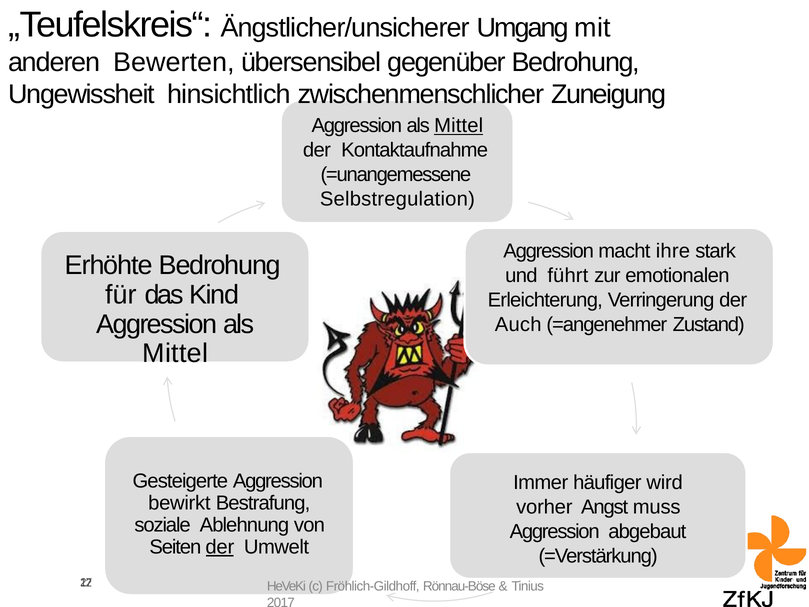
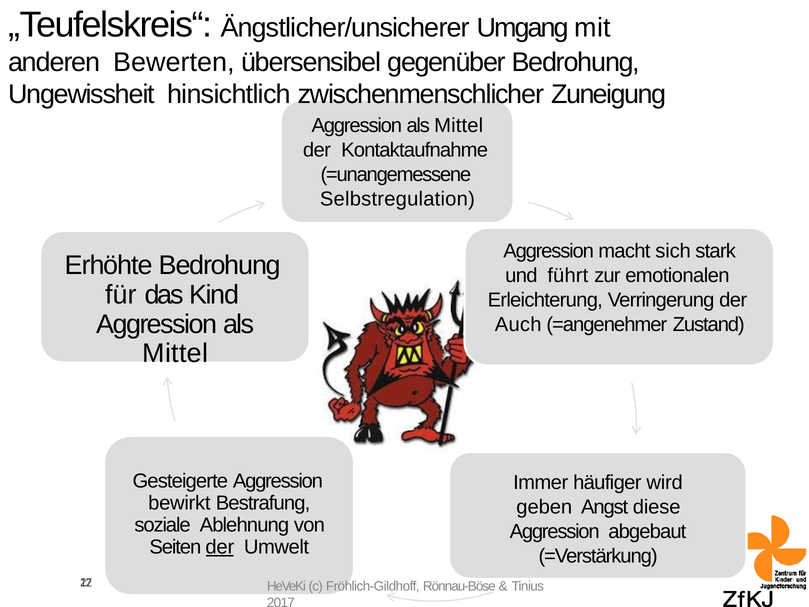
Mittel underline: present -> none (459, 126)
ihre: ihre -> sich (673, 251)
vorher: vorher -> geben (544, 507)
muss: muss -> diese (657, 507)
